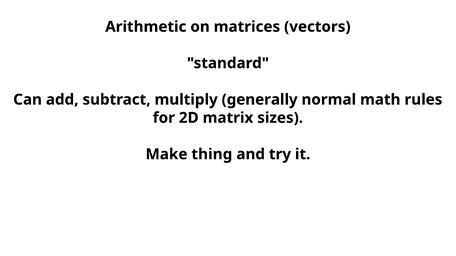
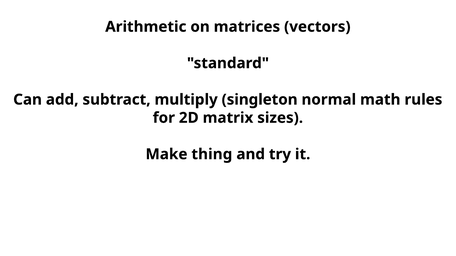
generally: generally -> singleton (260, 100)
